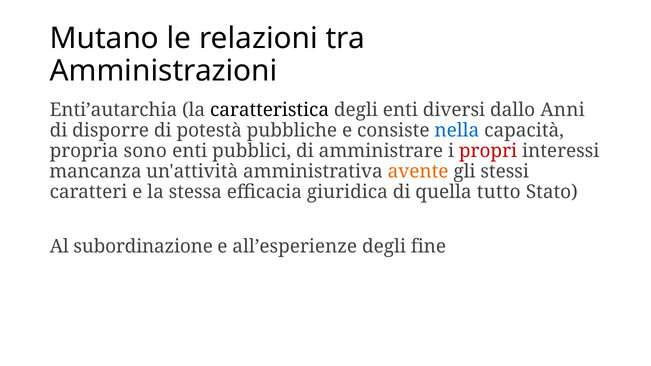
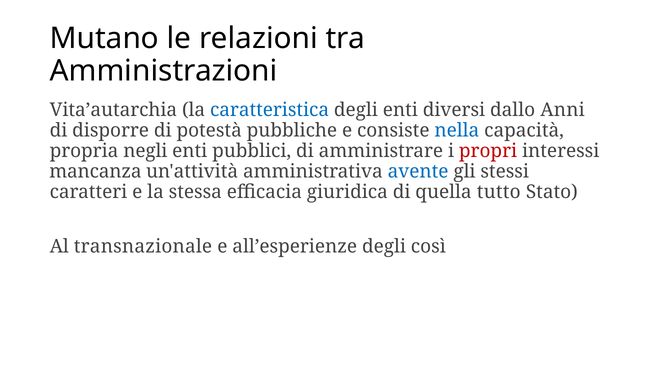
Enti’autarchia: Enti’autarchia -> Vita’autarchia (113, 110)
caratteristica colour: black -> blue (270, 110)
sono: sono -> negli (145, 151)
avente colour: orange -> blue (418, 171)
subordinazione: subordinazione -> transnazionale (143, 246)
fine: fine -> così (428, 246)
